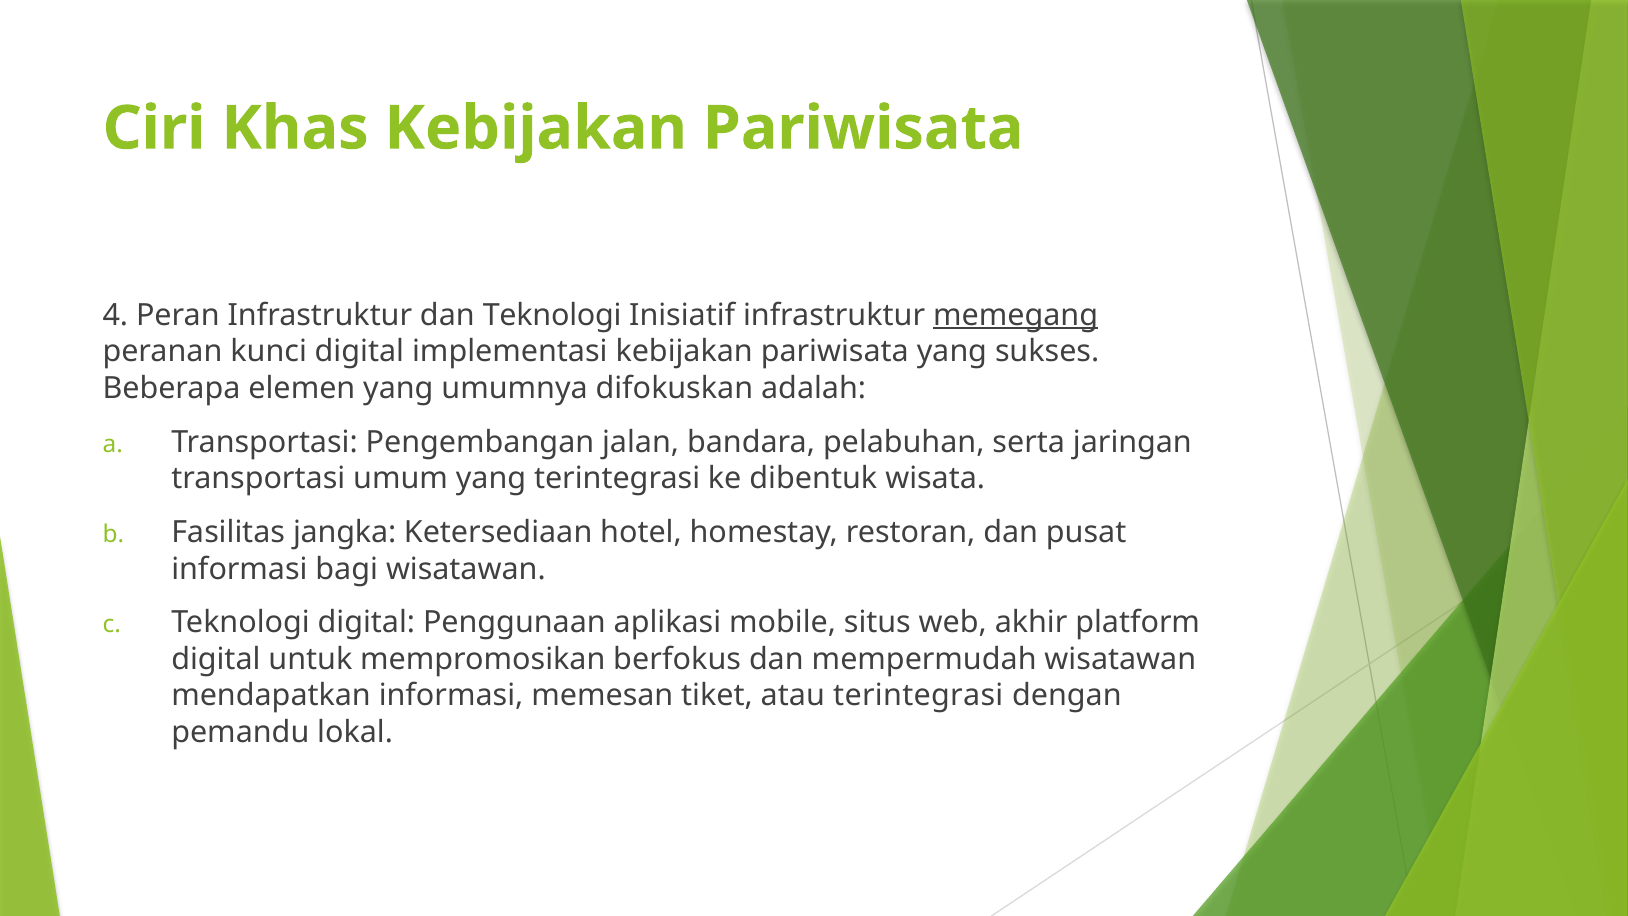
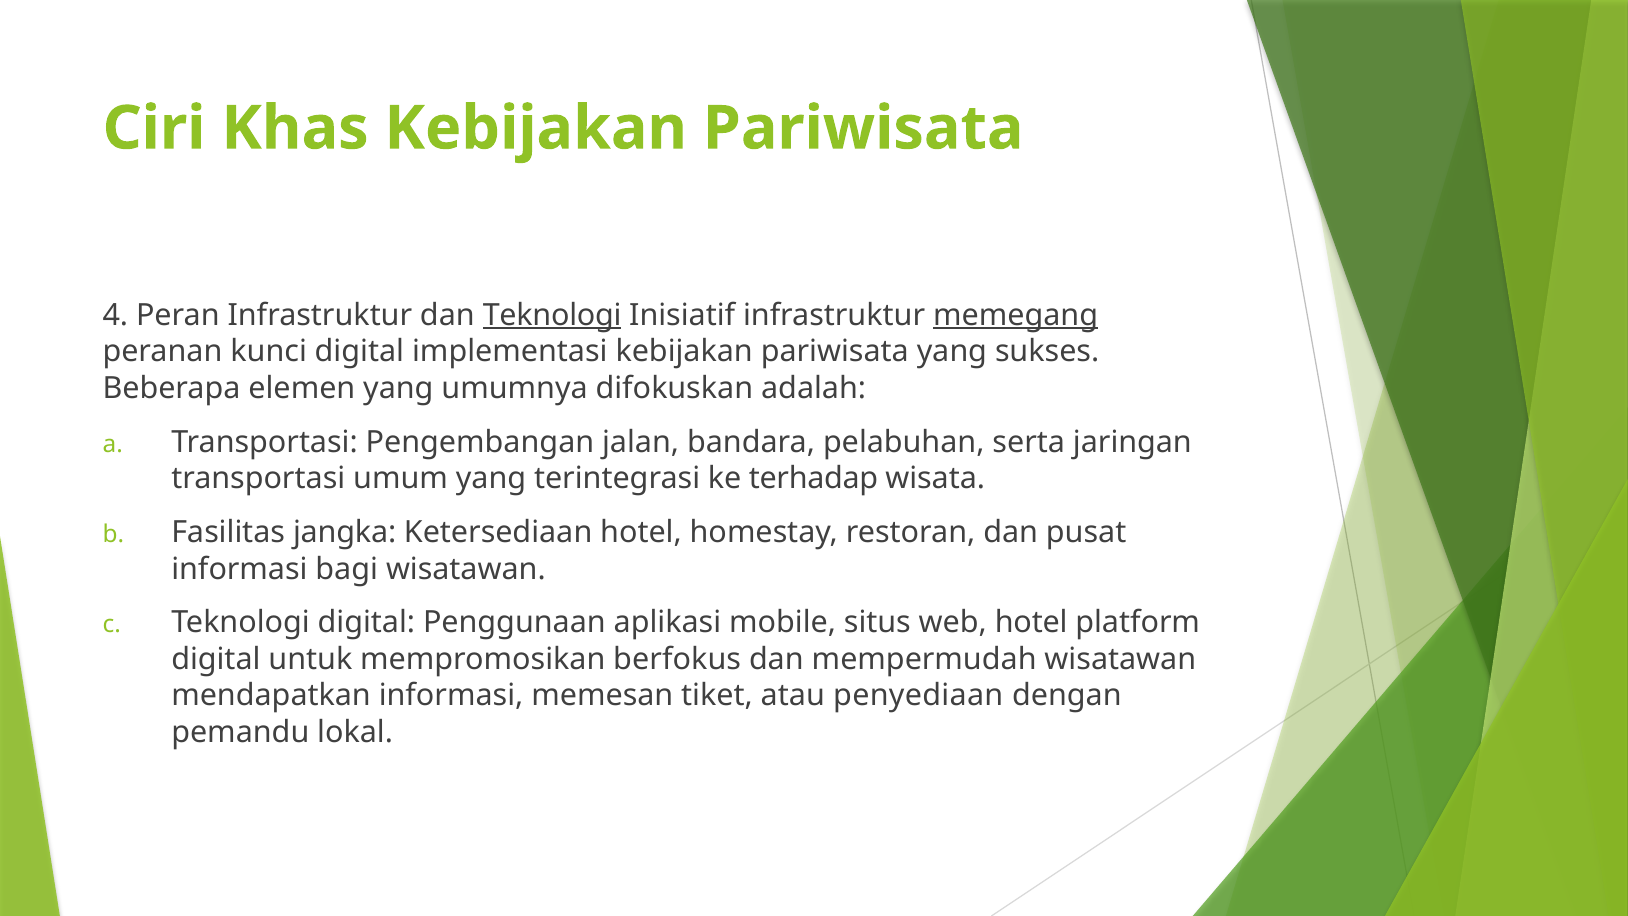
Teknologi underline: none -> present (552, 315)
dibentuk: dibentuk -> terhadap (814, 479)
web akhir: akhir -> hotel (1031, 622)
atau terintegrasi: terintegrasi -> penyediaan (918, 696)
